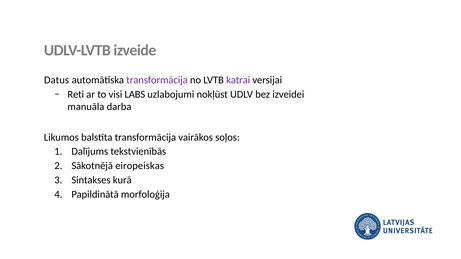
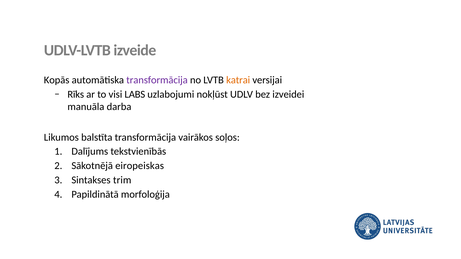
Datus: Datus -> Kopās (57, 80)
katrai colour: purple -> orange (238, 80)
Reti: Reti -> Rīks (76, 94)
kurā: kurā -> trim (122, 180)
